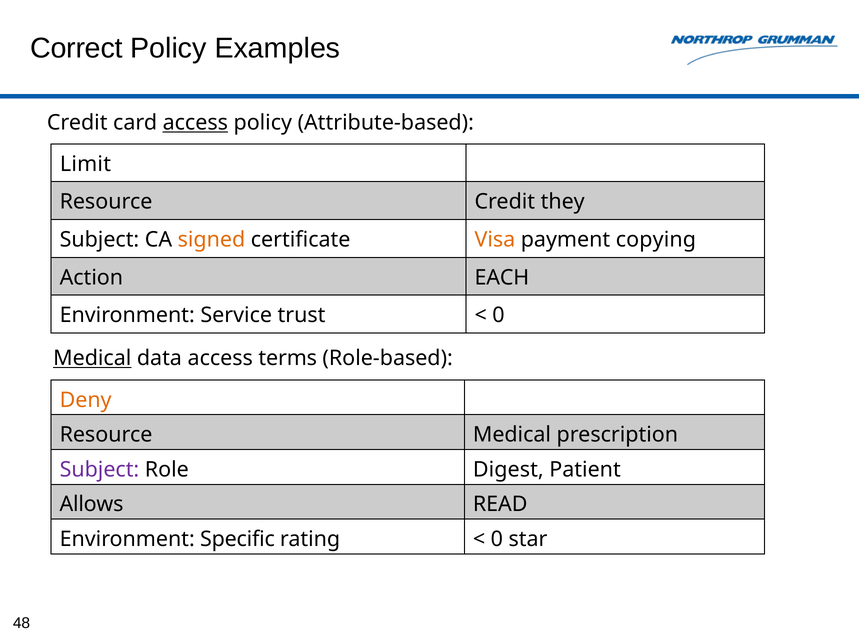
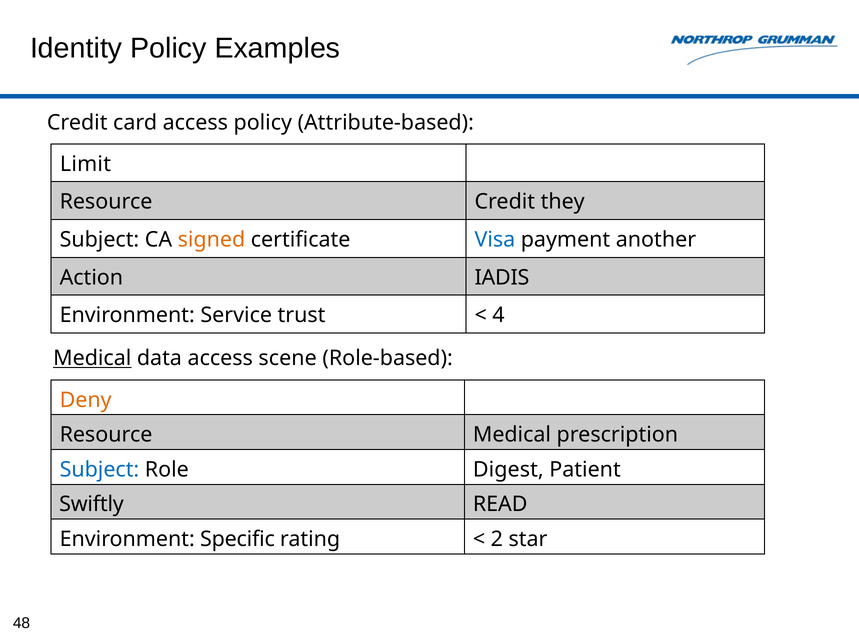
Correct: Correct -> Identity (76, 48)
access underline: present -> none (195, 123)
Visa colour: orange -> blue (495, 240)
copying: copying -> another (656, 240)
EACH: EACH -> IADIS (502, 278)
0: 0 -> 4 (498, 315)
terms: terms -> scene (288, 358)
Subject colour: purple -> blue (99, 470)
Allows: Allows -> Swiftly (92, 505)
0: 0 -> 2 (497, 539)
